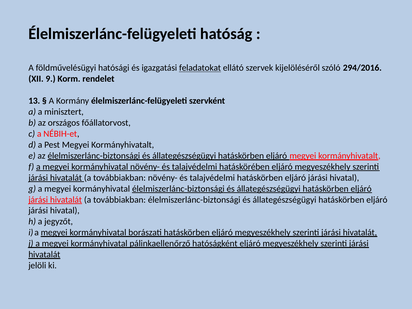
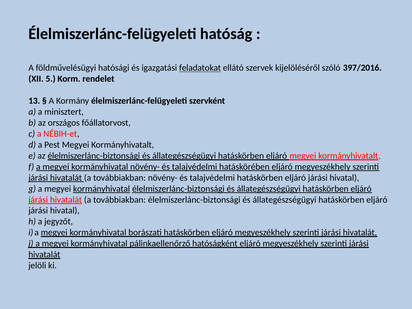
294/2016: 294/2016 -> 397/2016 (362, 68)
9: 9 -> 5 (51, 79)
kormányhivatal underline: none -> present (102, 189)
